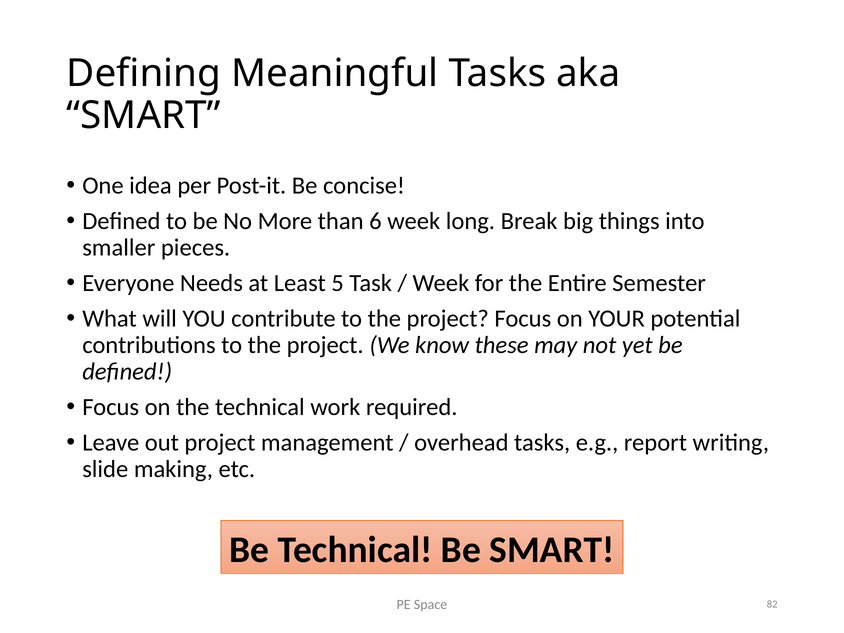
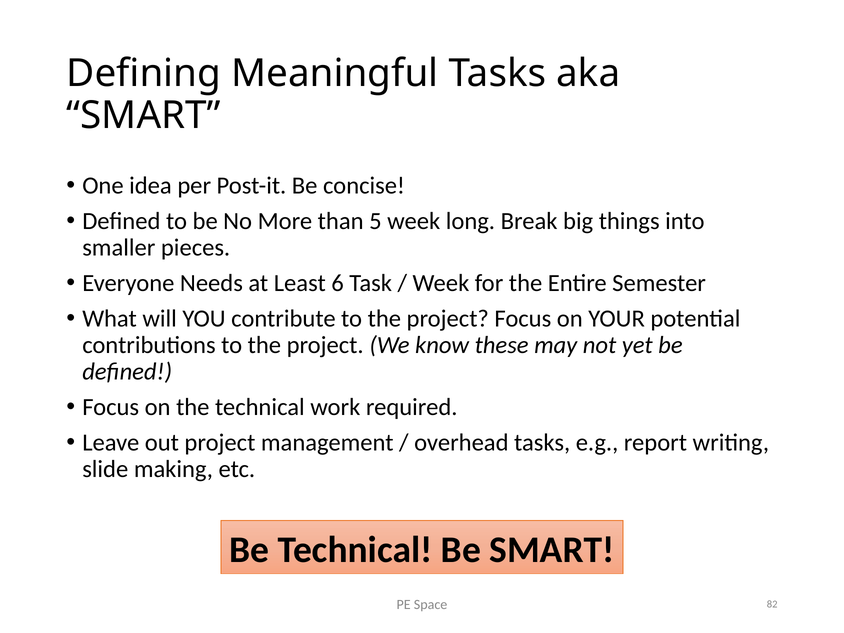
6: 6 -> 5 (375, 221)
5: 5 -> 6 (338, 283)
